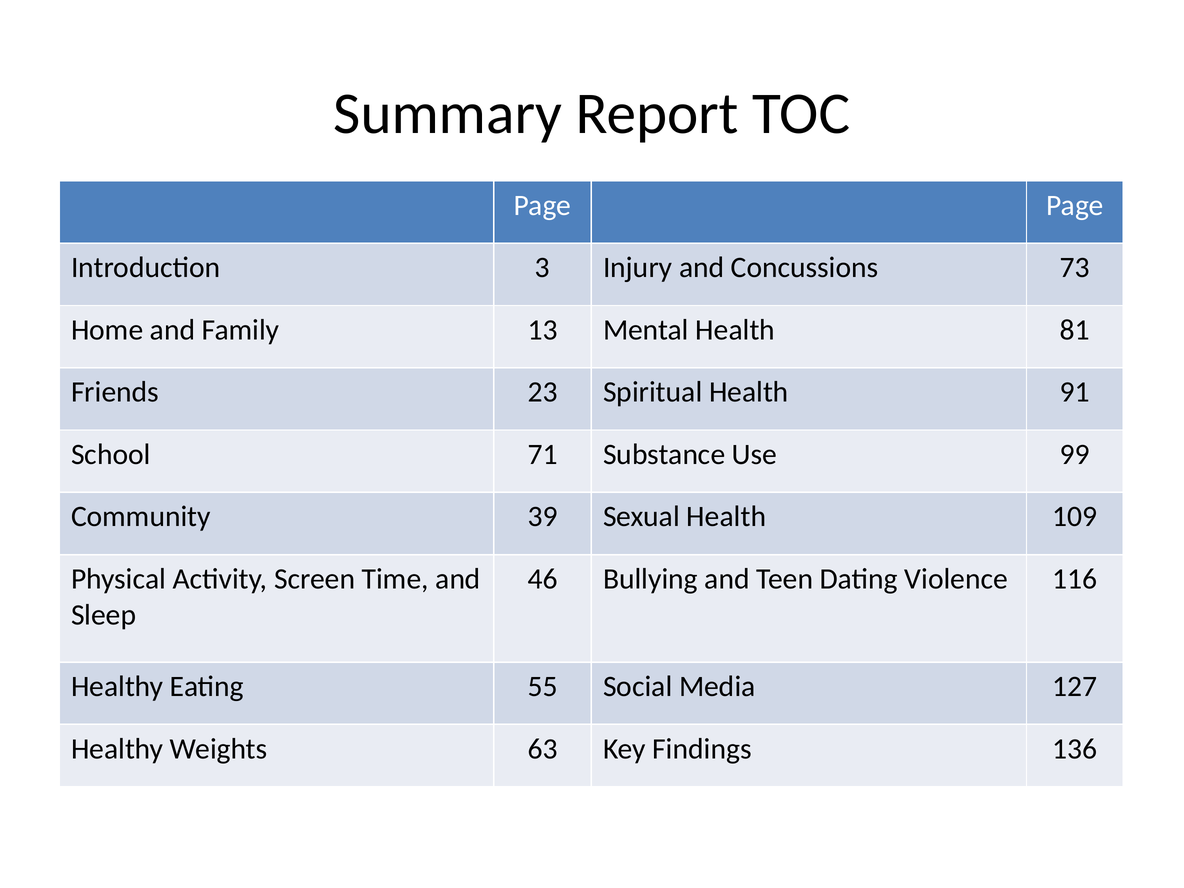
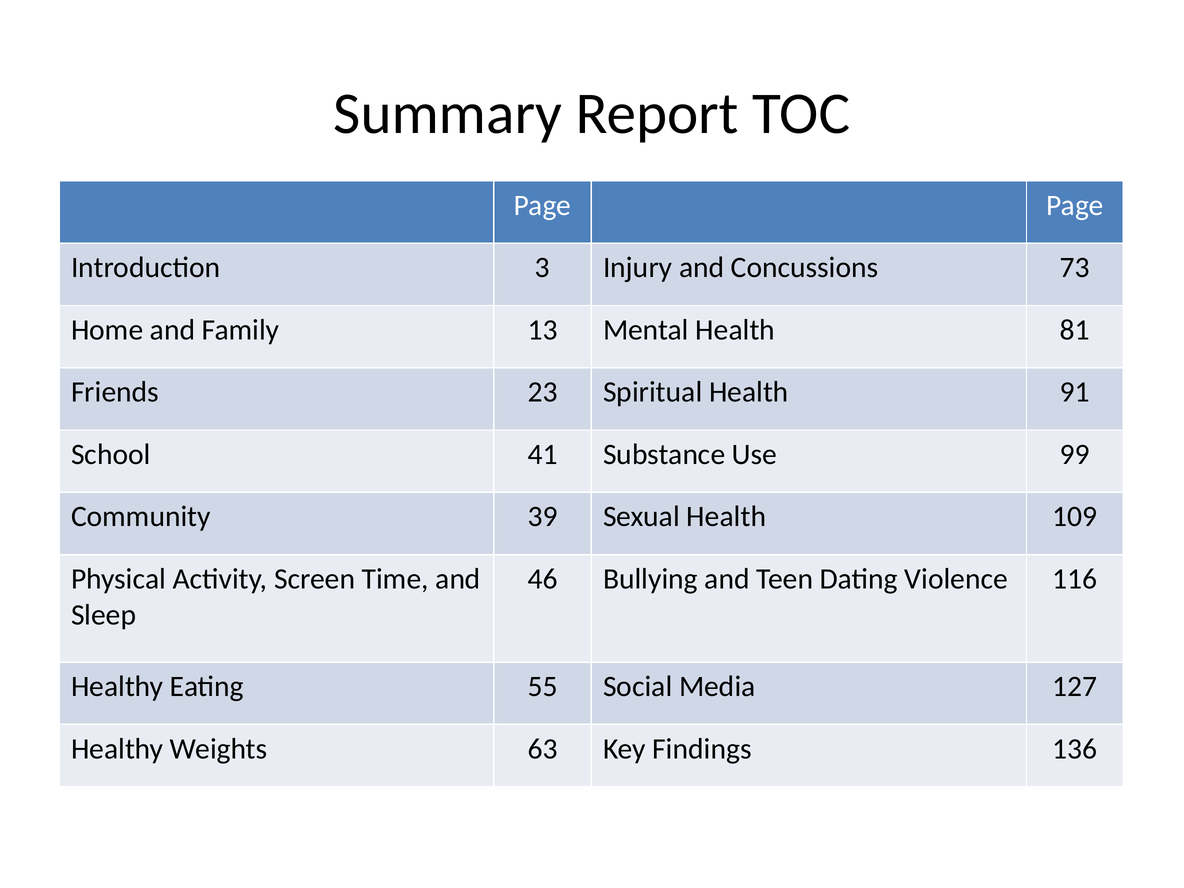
71: 71 -> 41 (543, 454)
